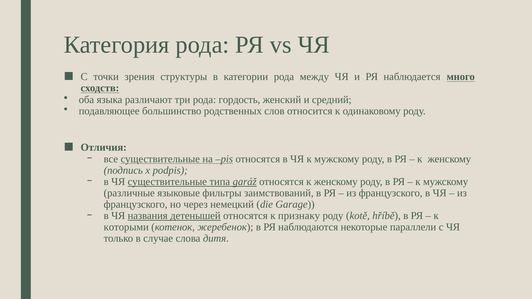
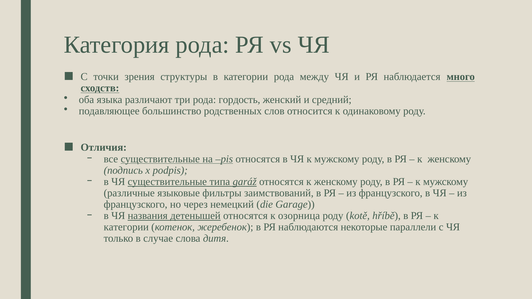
признаку: признаку -> озорница (299, 216)
которыми: которыми -> категории (126, 227)
